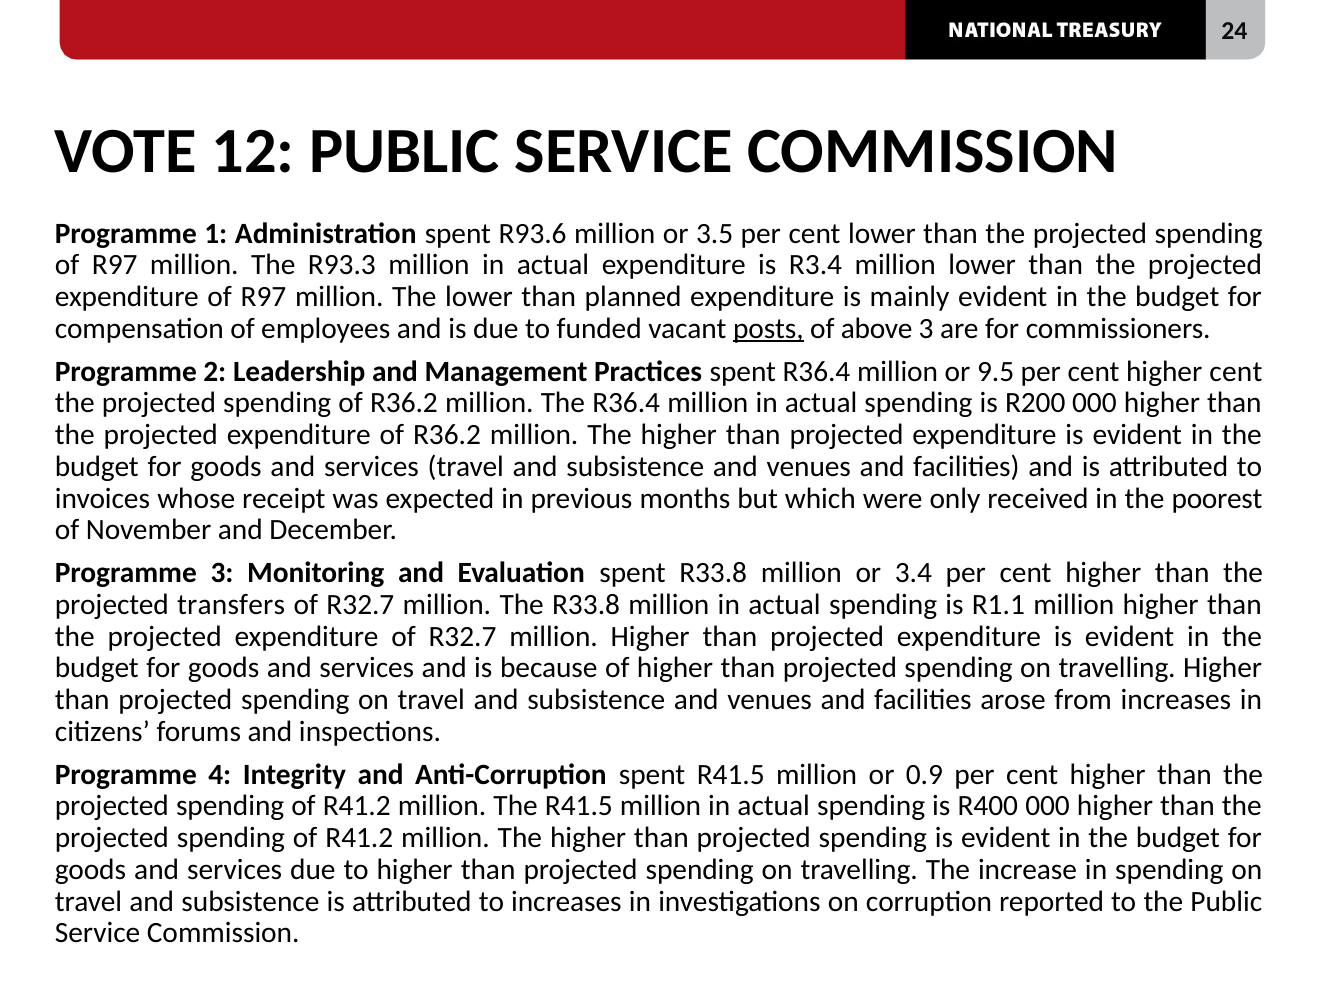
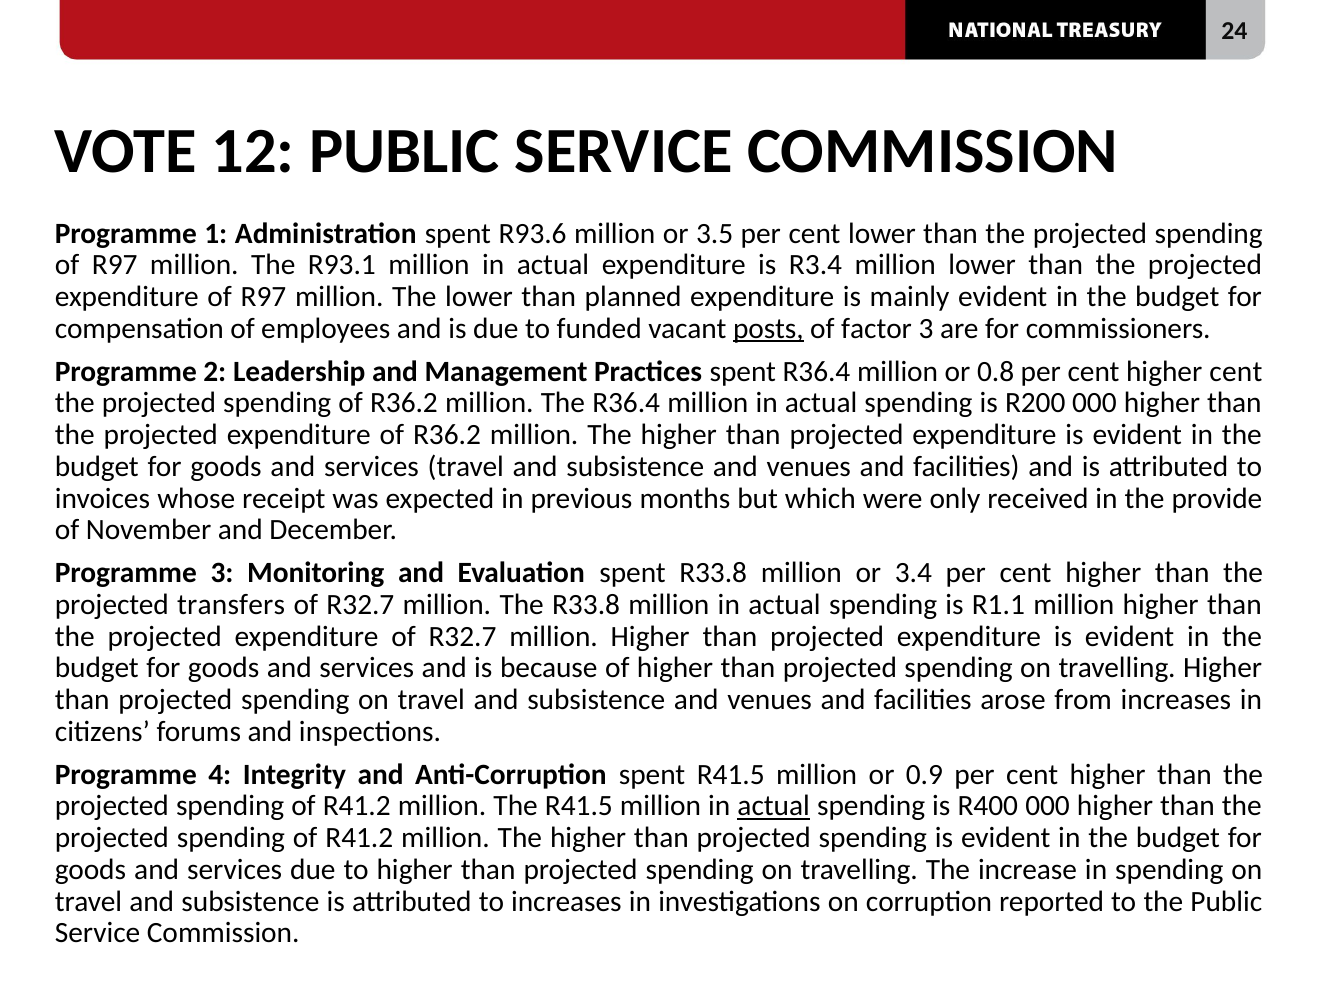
R93.3: R93.3 -> R93.1 (342, 265)
above: above -> factor (877, 329)
9.5: 9.5 -> 0.8 (996, 371)
poorest: poorest -> provide (1217, 498)
actual underline: none -> present (774, 806)
